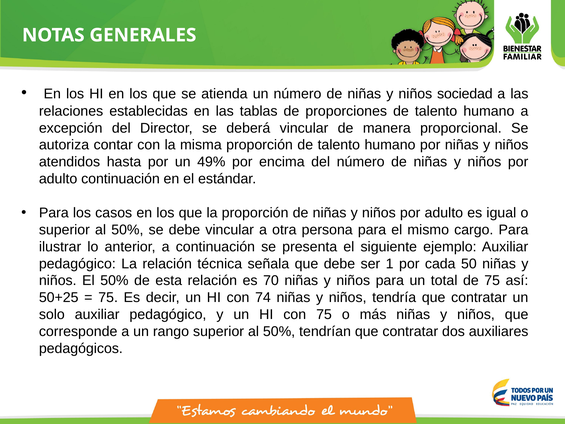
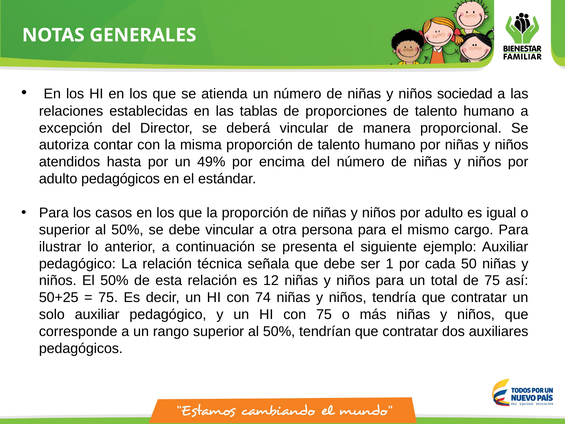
adulto continuación: continuación -> pedagógicos (121, 179)
70: 70 -> 12 (271, 280)
